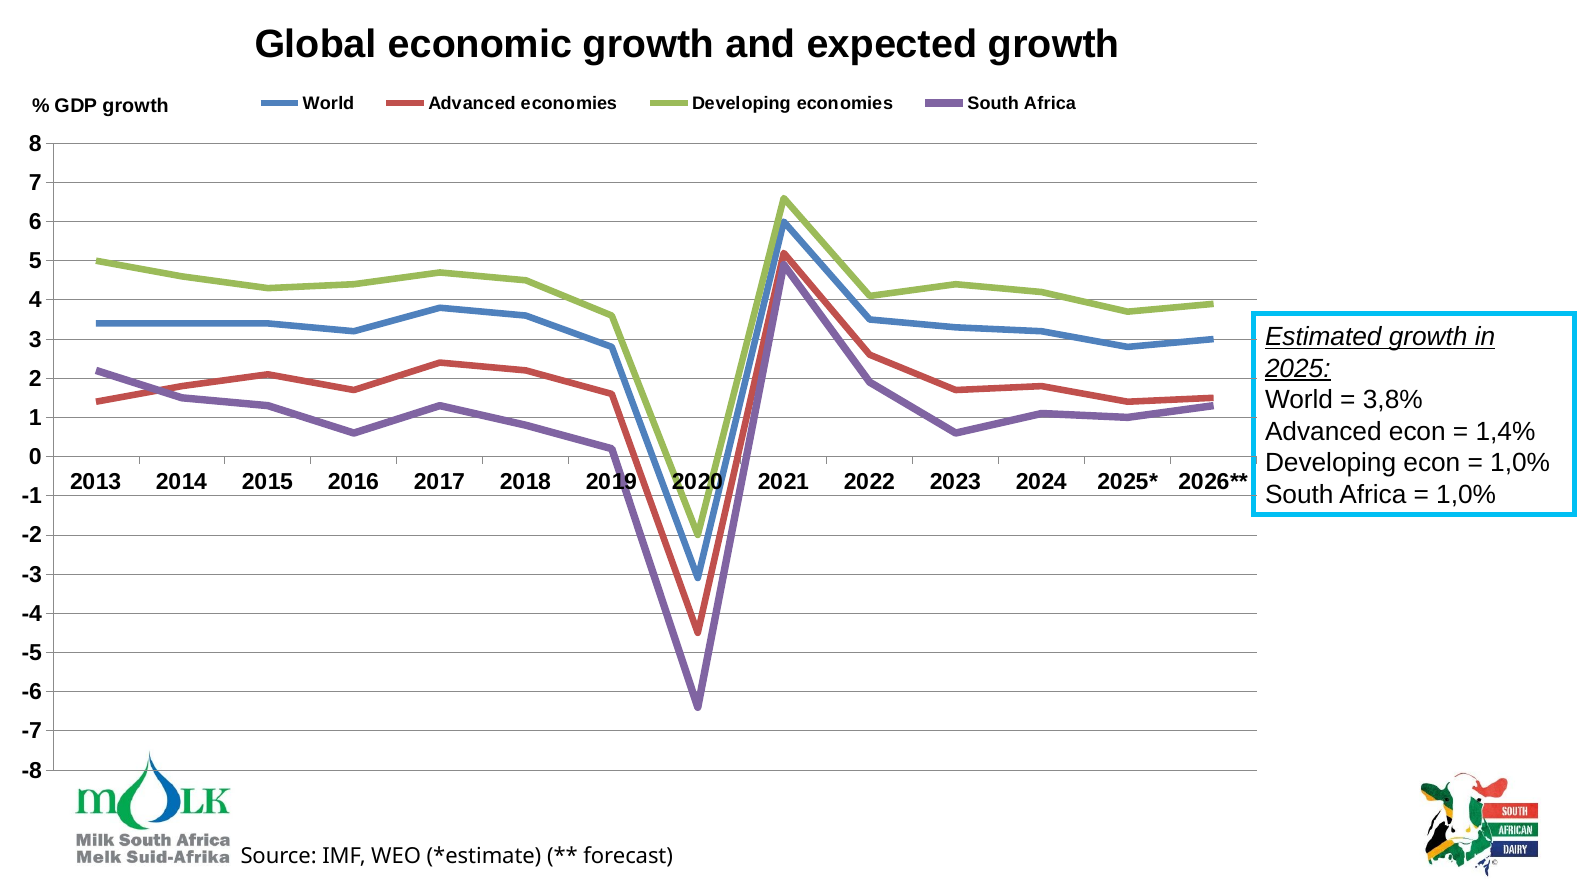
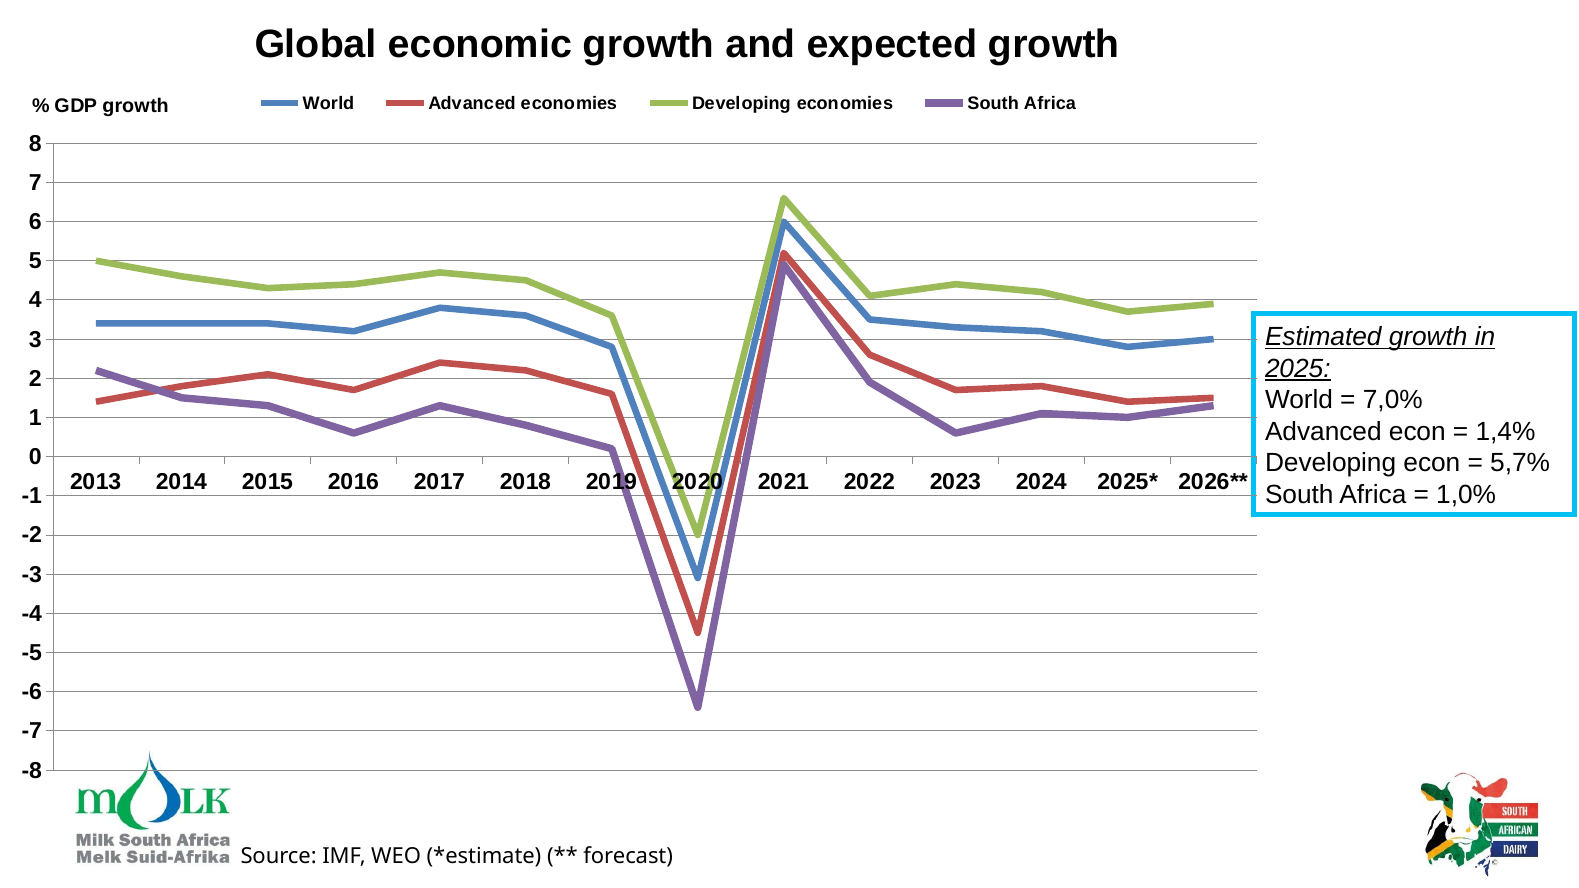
3,8%: 3,8% -> 7,0% (1393, 400)
1,0%: 1,0% -> 5,7% (1520, 463)
